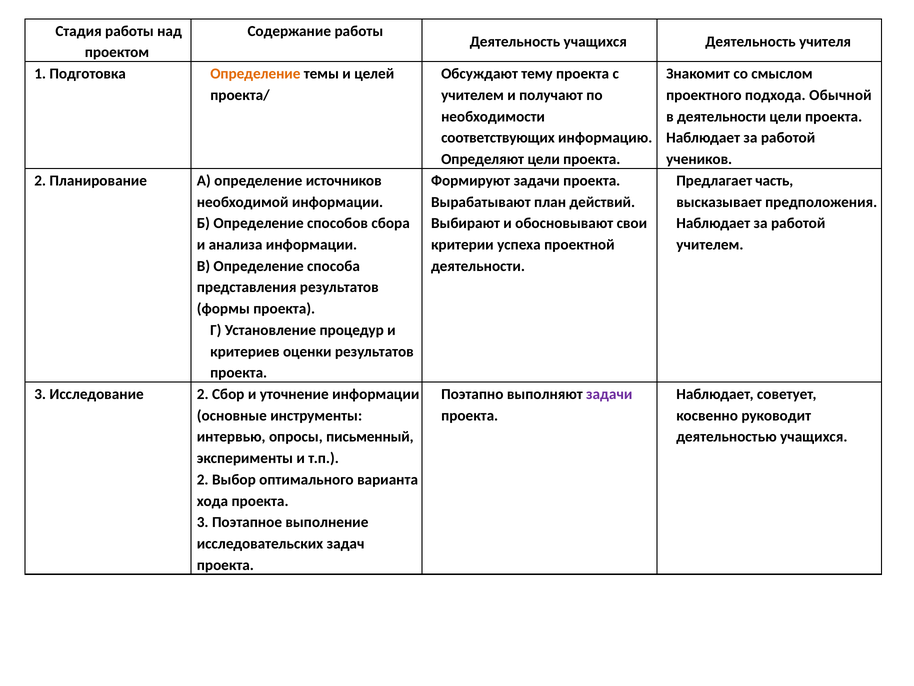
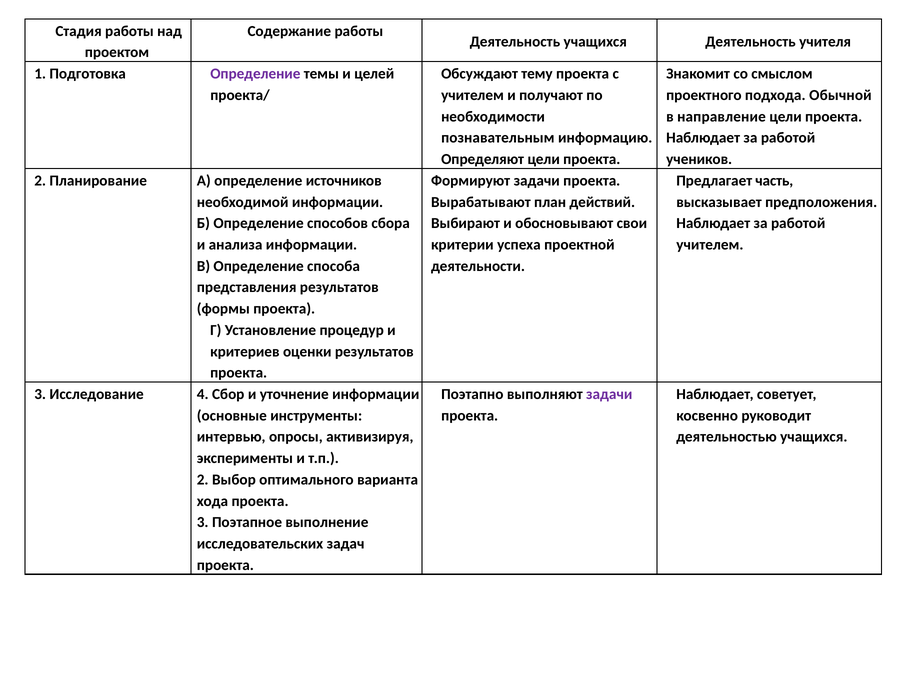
Определение colour: orange -> purple (255, 74)
в деятельности: деятельности -> направление (721, 116)
соответствующих: соответствующих -> познавательным (498, 138)
Исследование 2: 2 -> 4 (203, 394)
письменный: письменный -> активизируя (370, 437)
